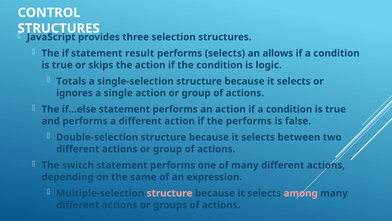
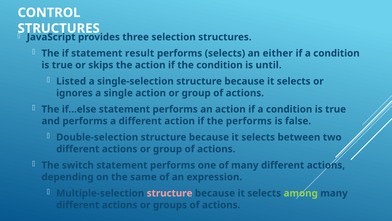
allows: allows -> either (278, 53)
logic: logic -> until (269, 65)
Totals: Totals -> Listed (71, 81)
among colour: pink -> light green (301, 193)
